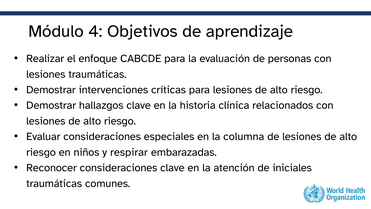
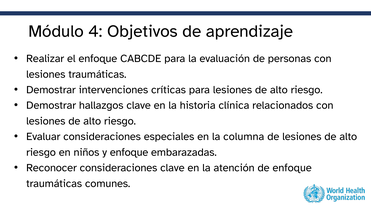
y respirar: respirar -> enfoque (129, 152)
de iniciales: iniciales -> enfoque (292, 168)
